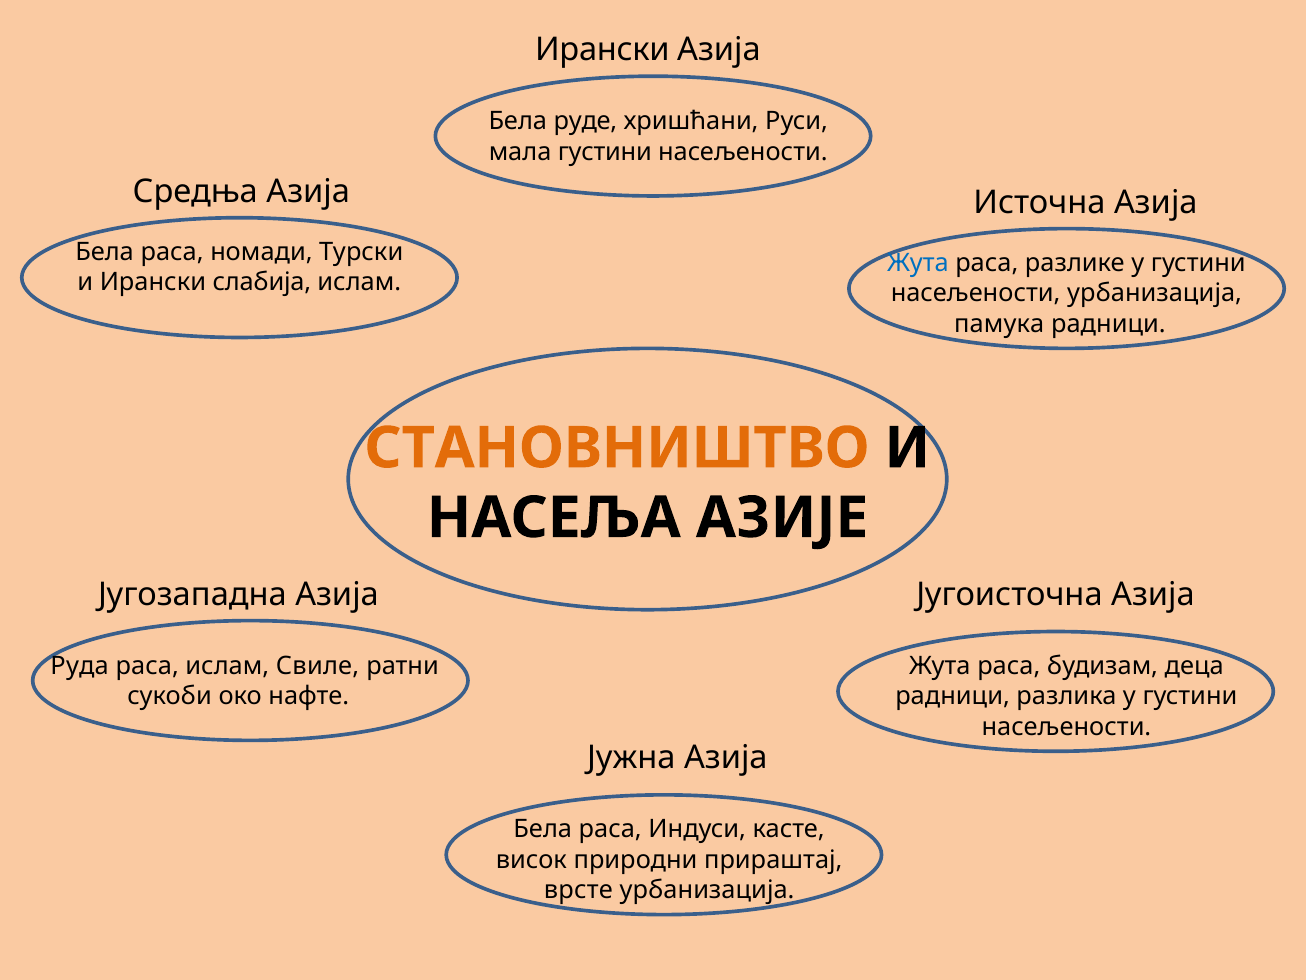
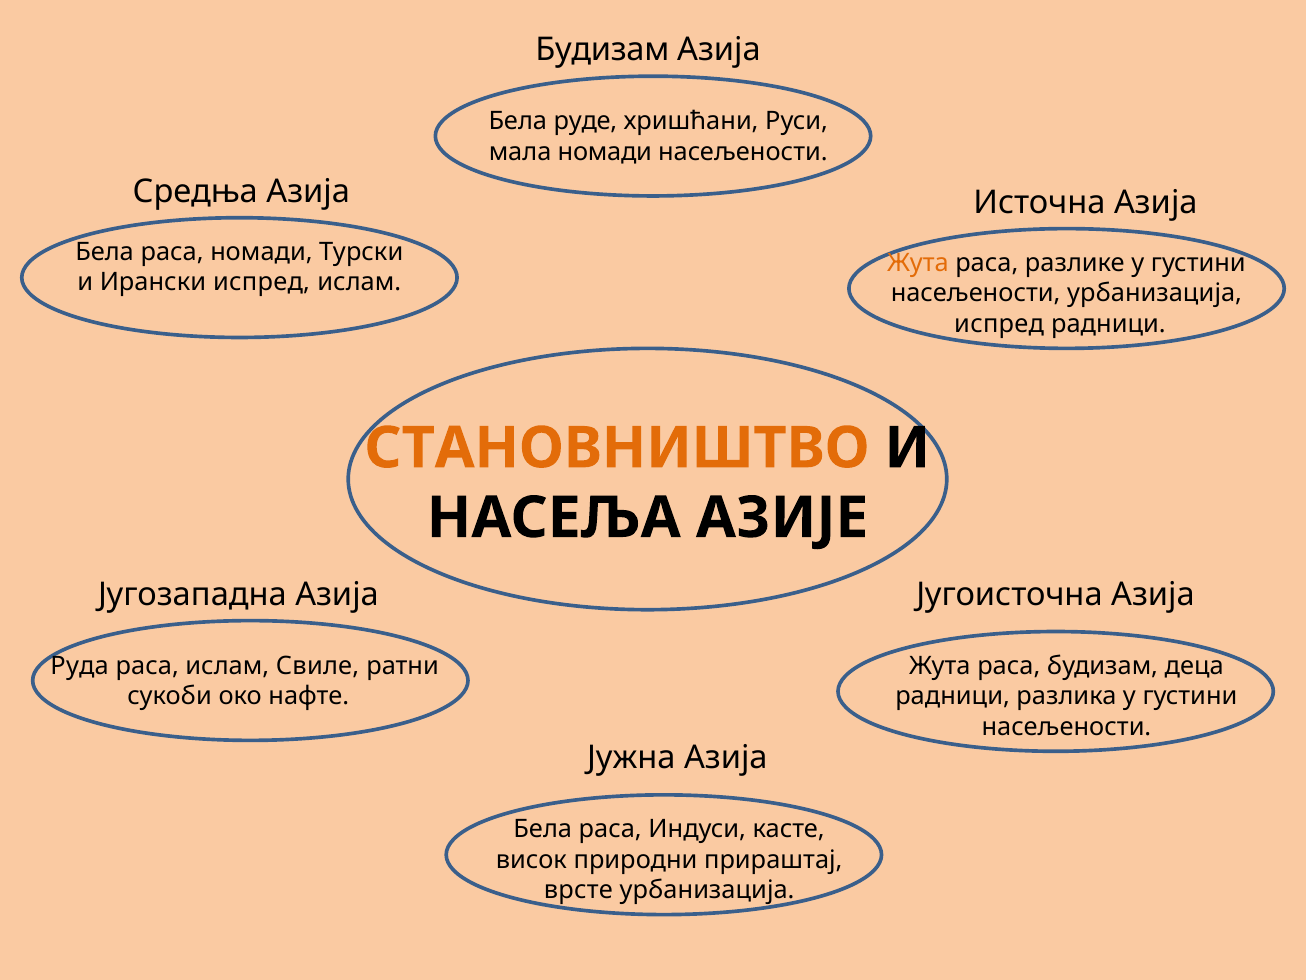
Ирански: Ирански -> Будизам (602, 50)
мала густини: густини -> номади (605, 152)
Жута colour: blue -> orange (918, 263)
Ирански слабија: слабија -> испред (262, 282)
памука: памука -> испред (999, 324)
